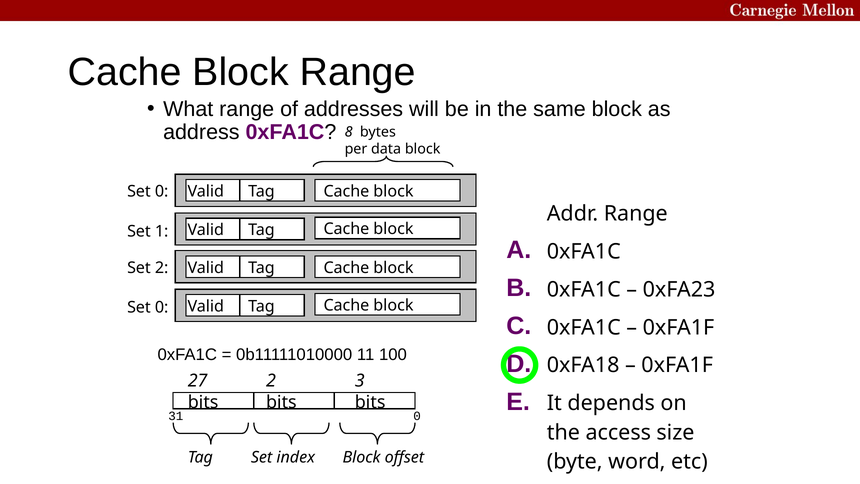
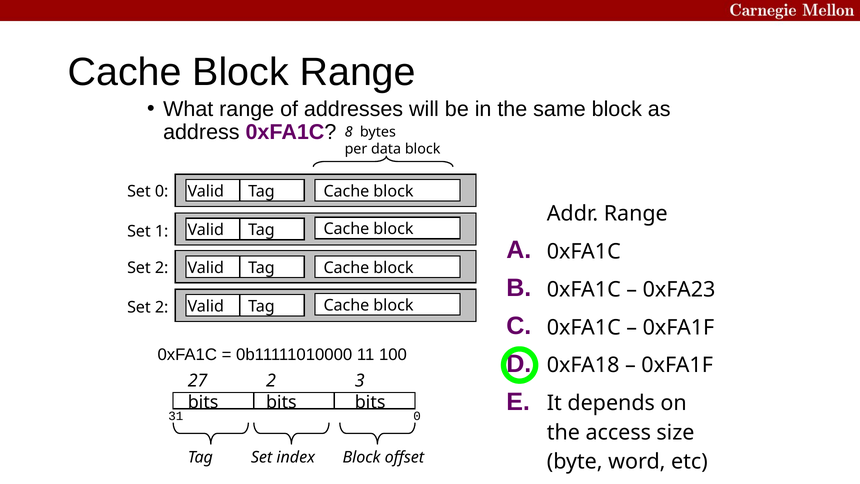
0: 0 -> 2 (162, 307)
